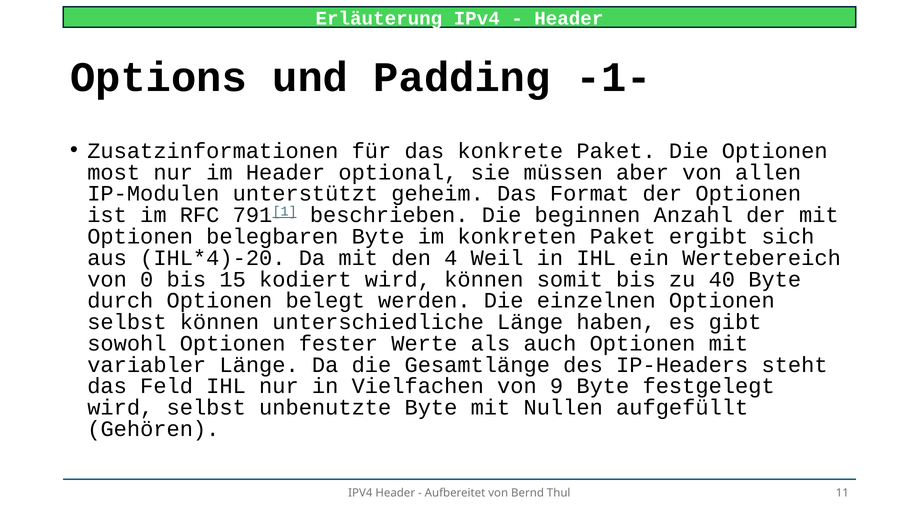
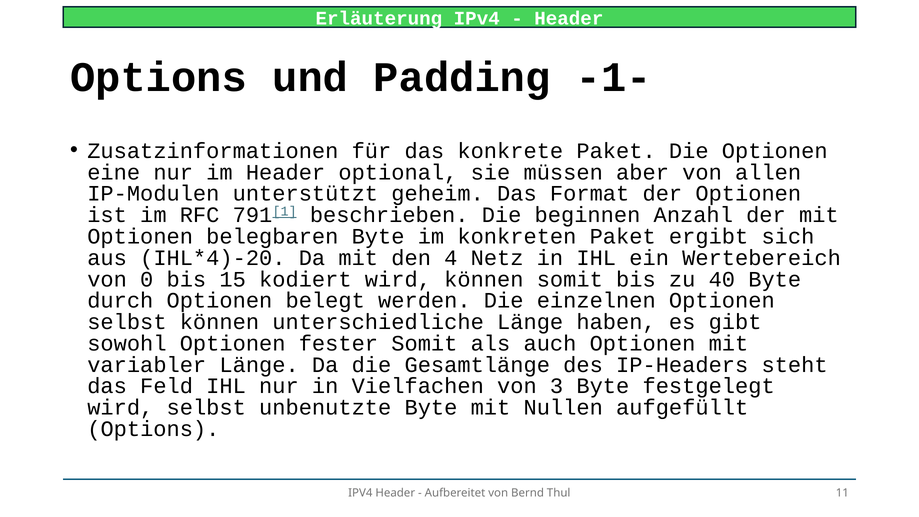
most: most -> eine (114, 172)
Weil: Weil -> Netz (497, 258)
fester Werte: Werte -> Somit (424, 343)
9: 9 -> 3 (557, 386)
Gehören: Gehören -> Options (153, 429)
